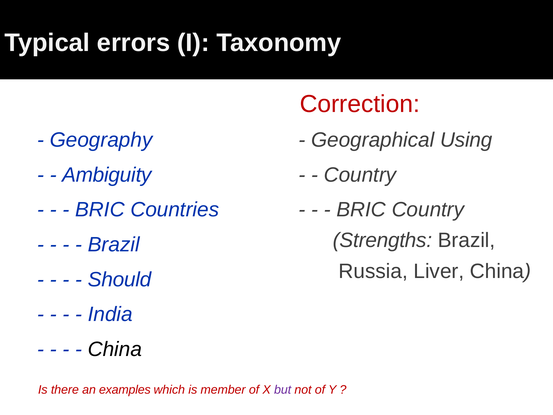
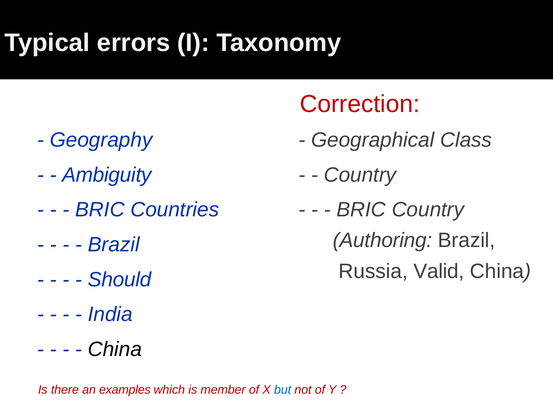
Using: Using -> Class (466, 140)
Strengths: Strengths -> Authoring (383, 240)
Liver: Liver -> Valid (439, 271)
but colour: purple -> blue (283, 389)
